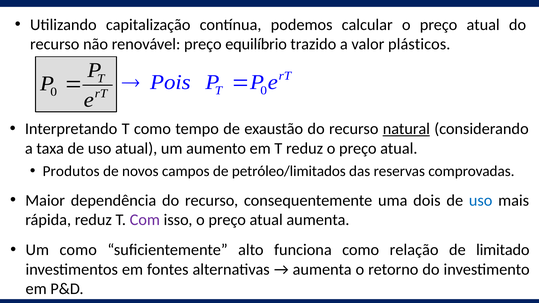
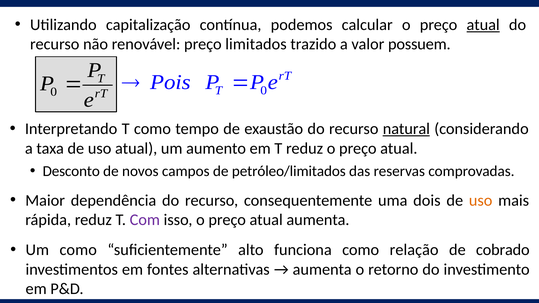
atual underline: none -> present (483, 25)
equilíbrio: equilíbrio -> limitados (256, 44)
plásticos: plásticos -> possuem (419, 44)
Produtos: Produtos -> Desconto (71, 171)
uso colour: blue -> orange (481, 200)
limitado: limitado -> cobrado (503, 250)
